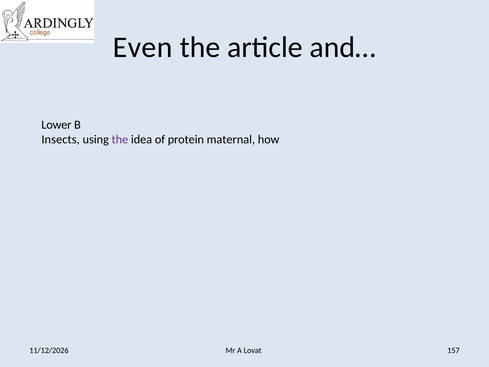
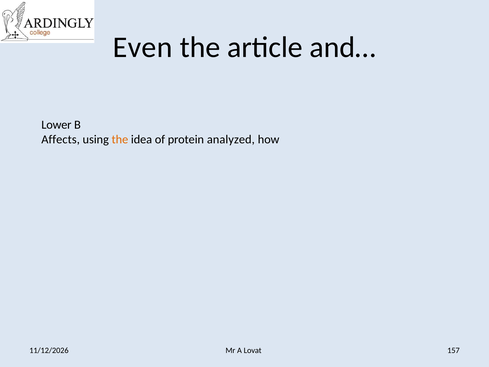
Insects: Insects -> Affects (61, 139)
the colour: purple -> orange (120, 139)
maternal: maternal -> analyzed (231, 139)
